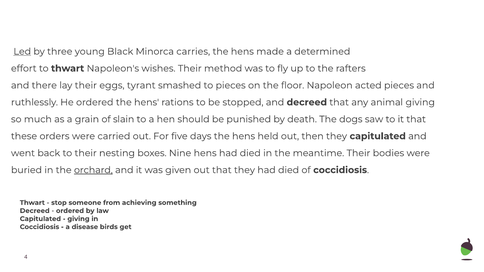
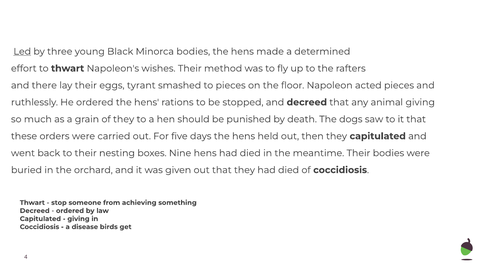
Minorca carries: carries -> bodies (193, 52)
of slain: slain -> they (124, 119)
orchard underline: present -> none (93, 170)
